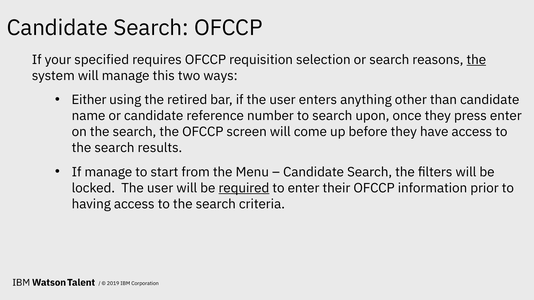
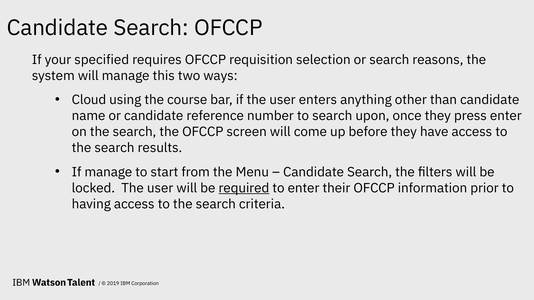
the underline: present -> none (476, 60)
Either: Either -> Cloud (89, 100)
retired: retired -> course (187, 100)
